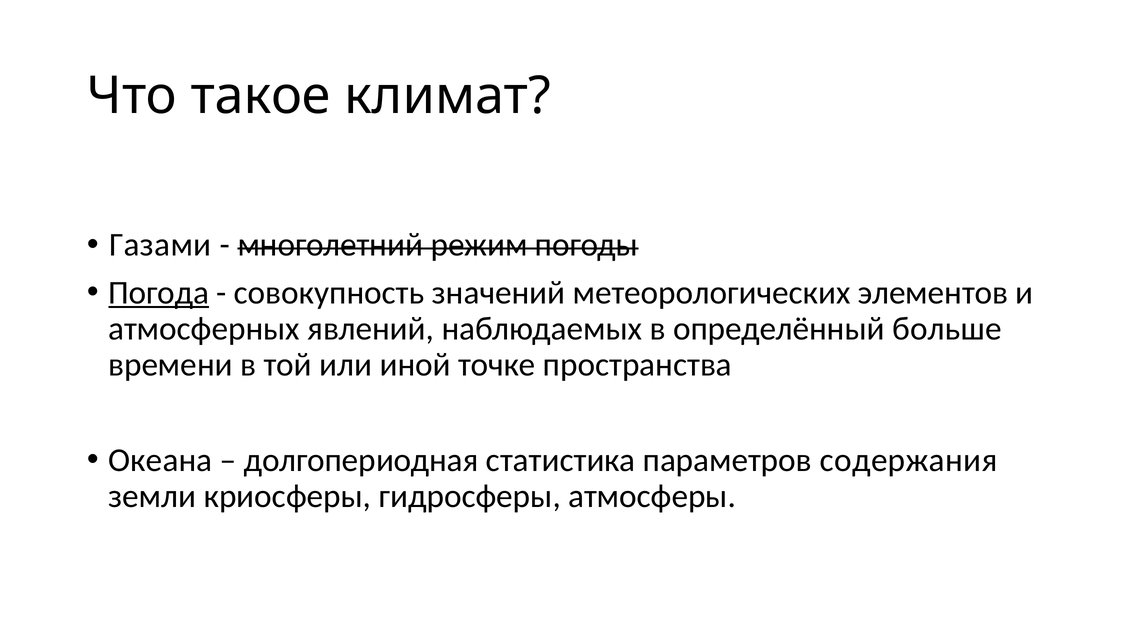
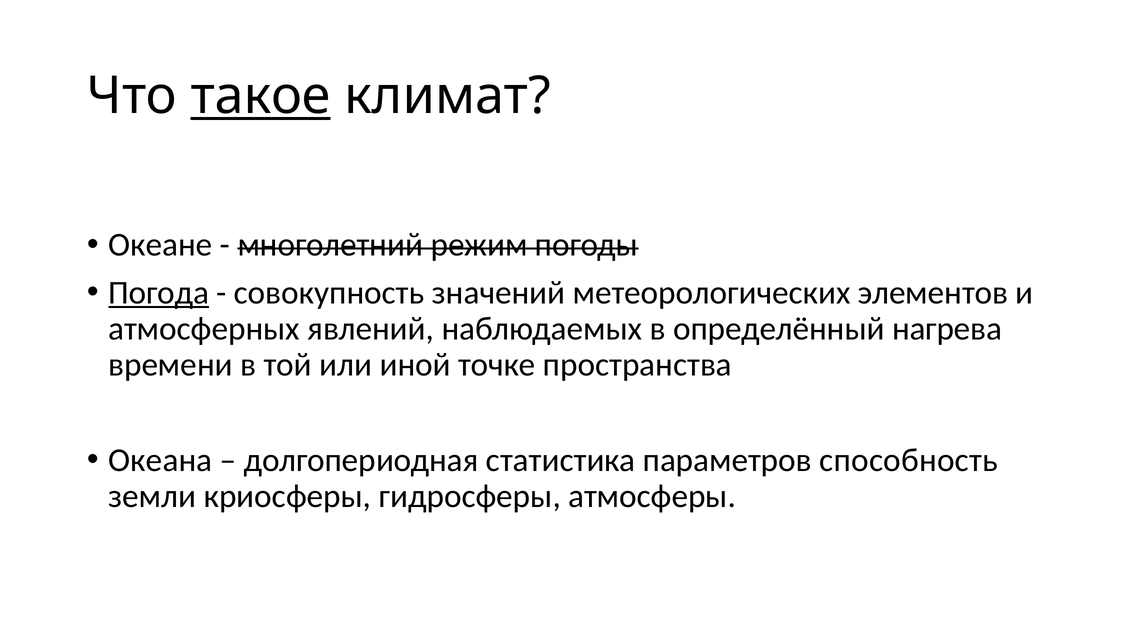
такое underline: none -> present (261, 96)
Газами: Газами -> Океане (160, 245)
больше: больше -> нагрева (947, 329)
содержания: содержания -> способность (909, 460)
